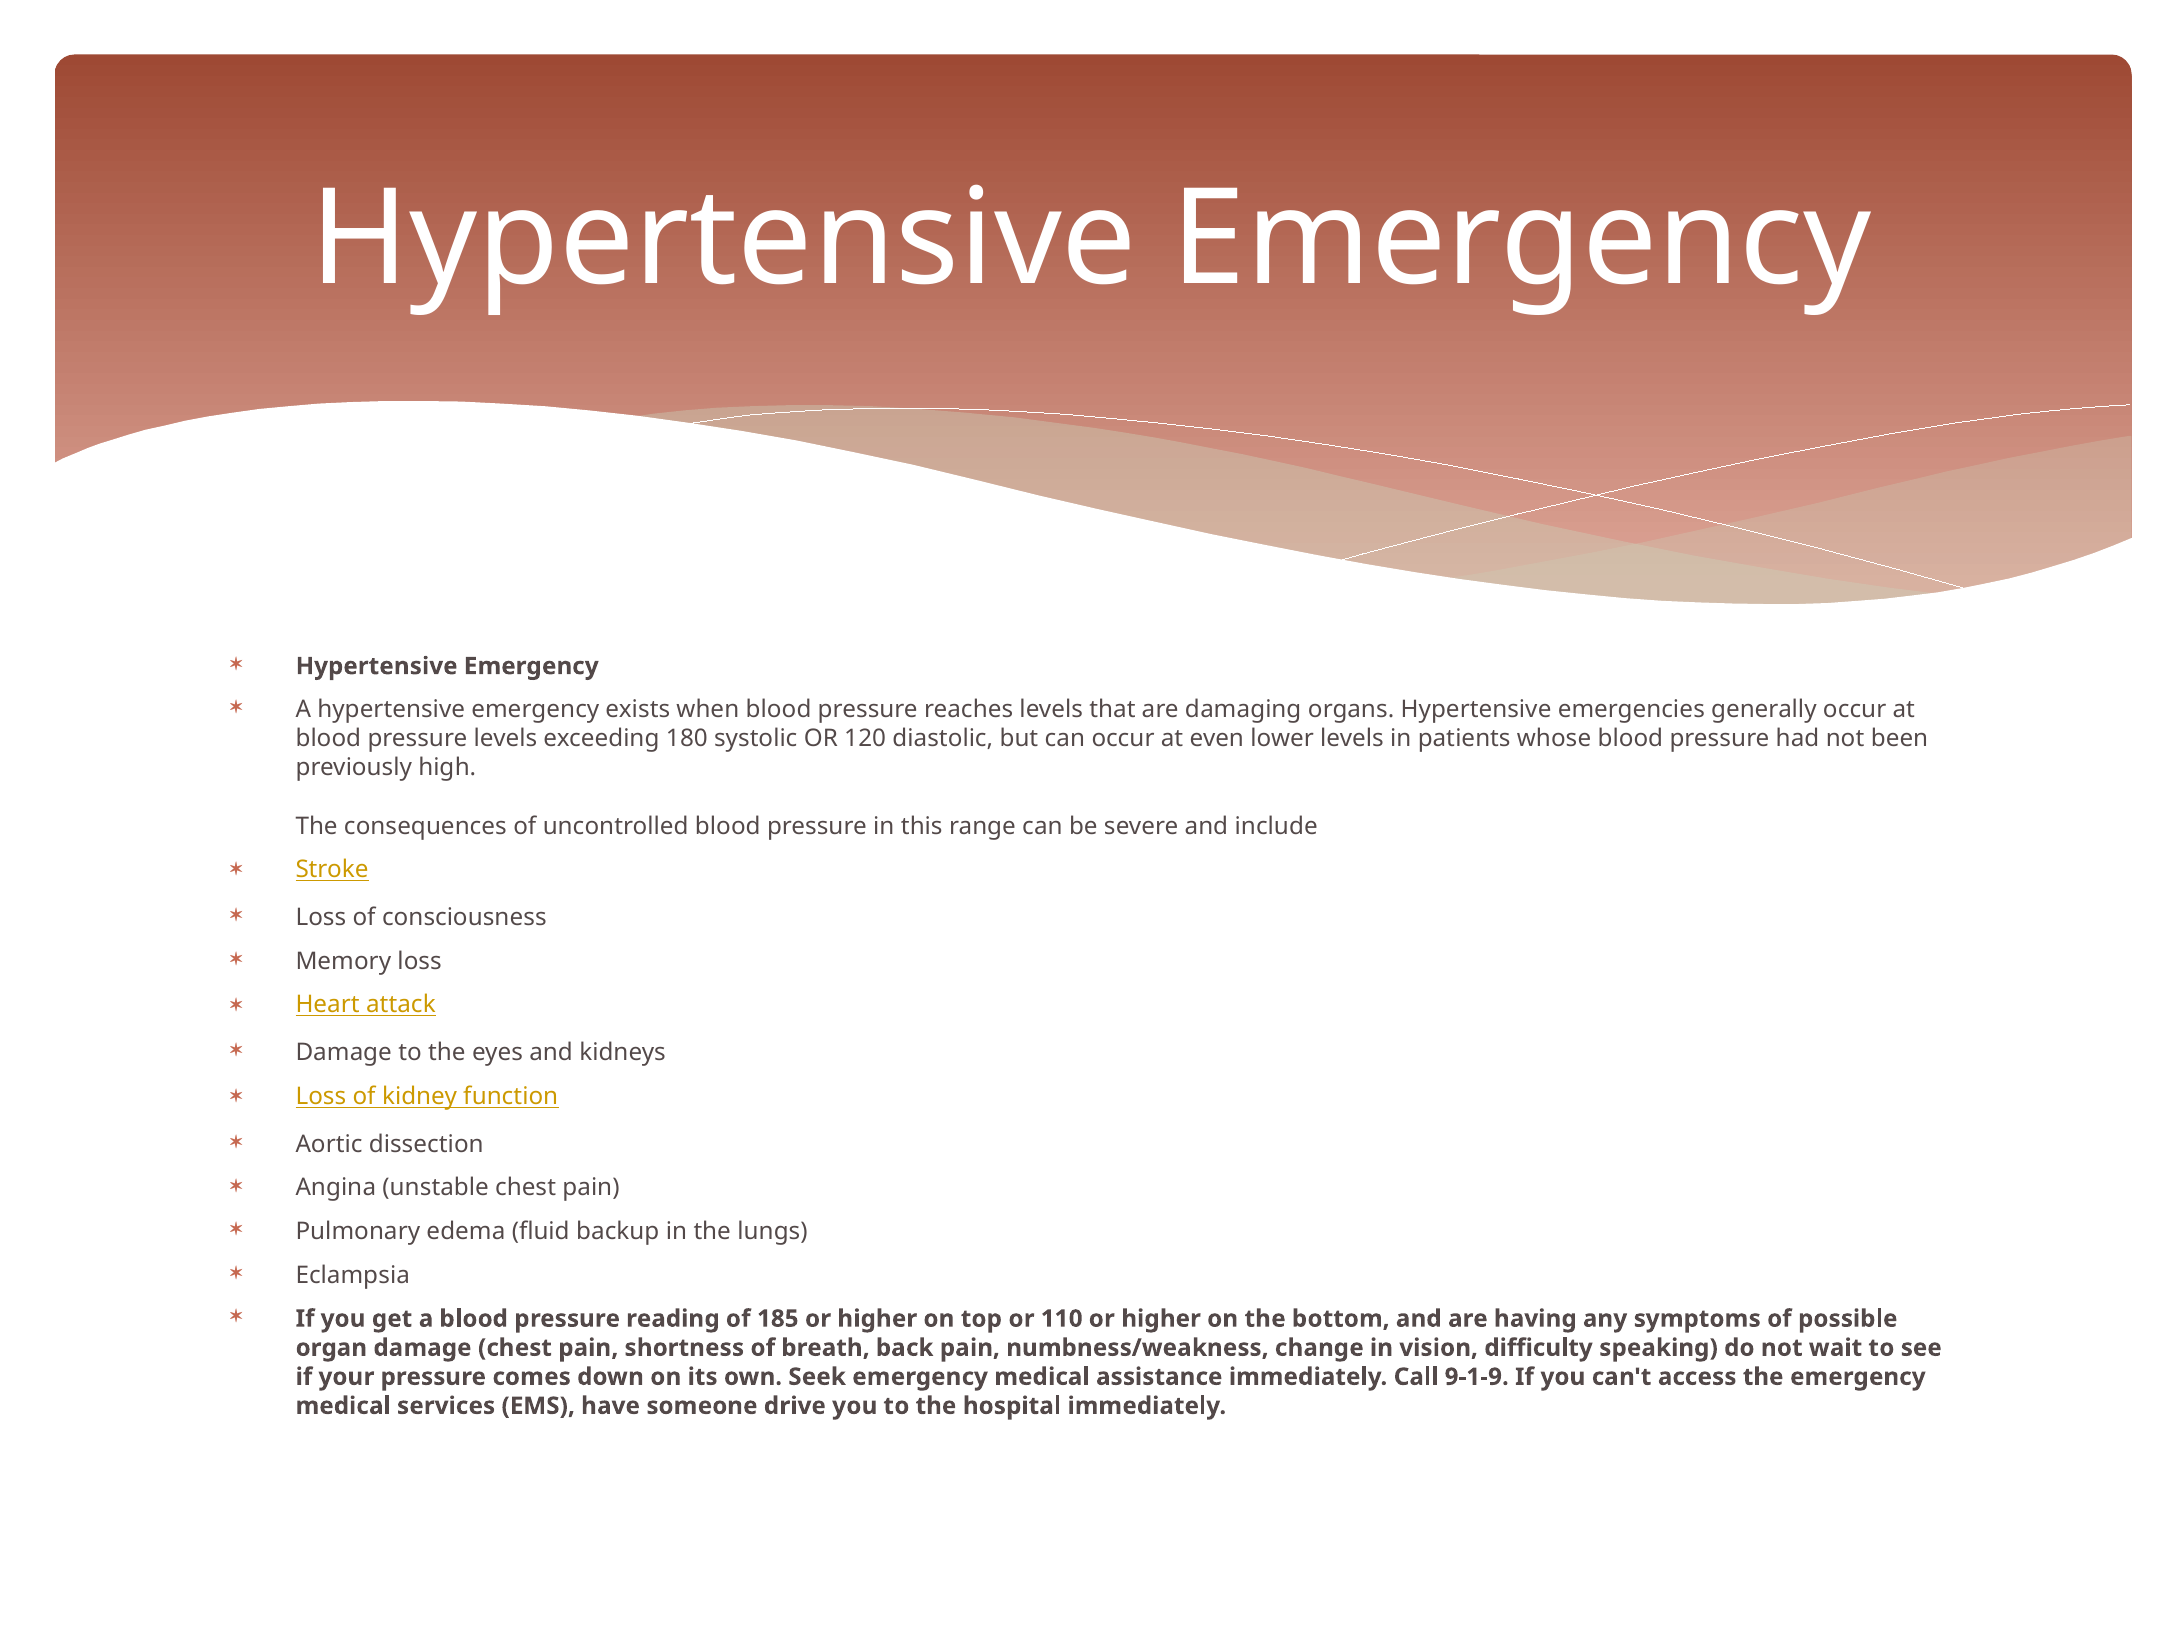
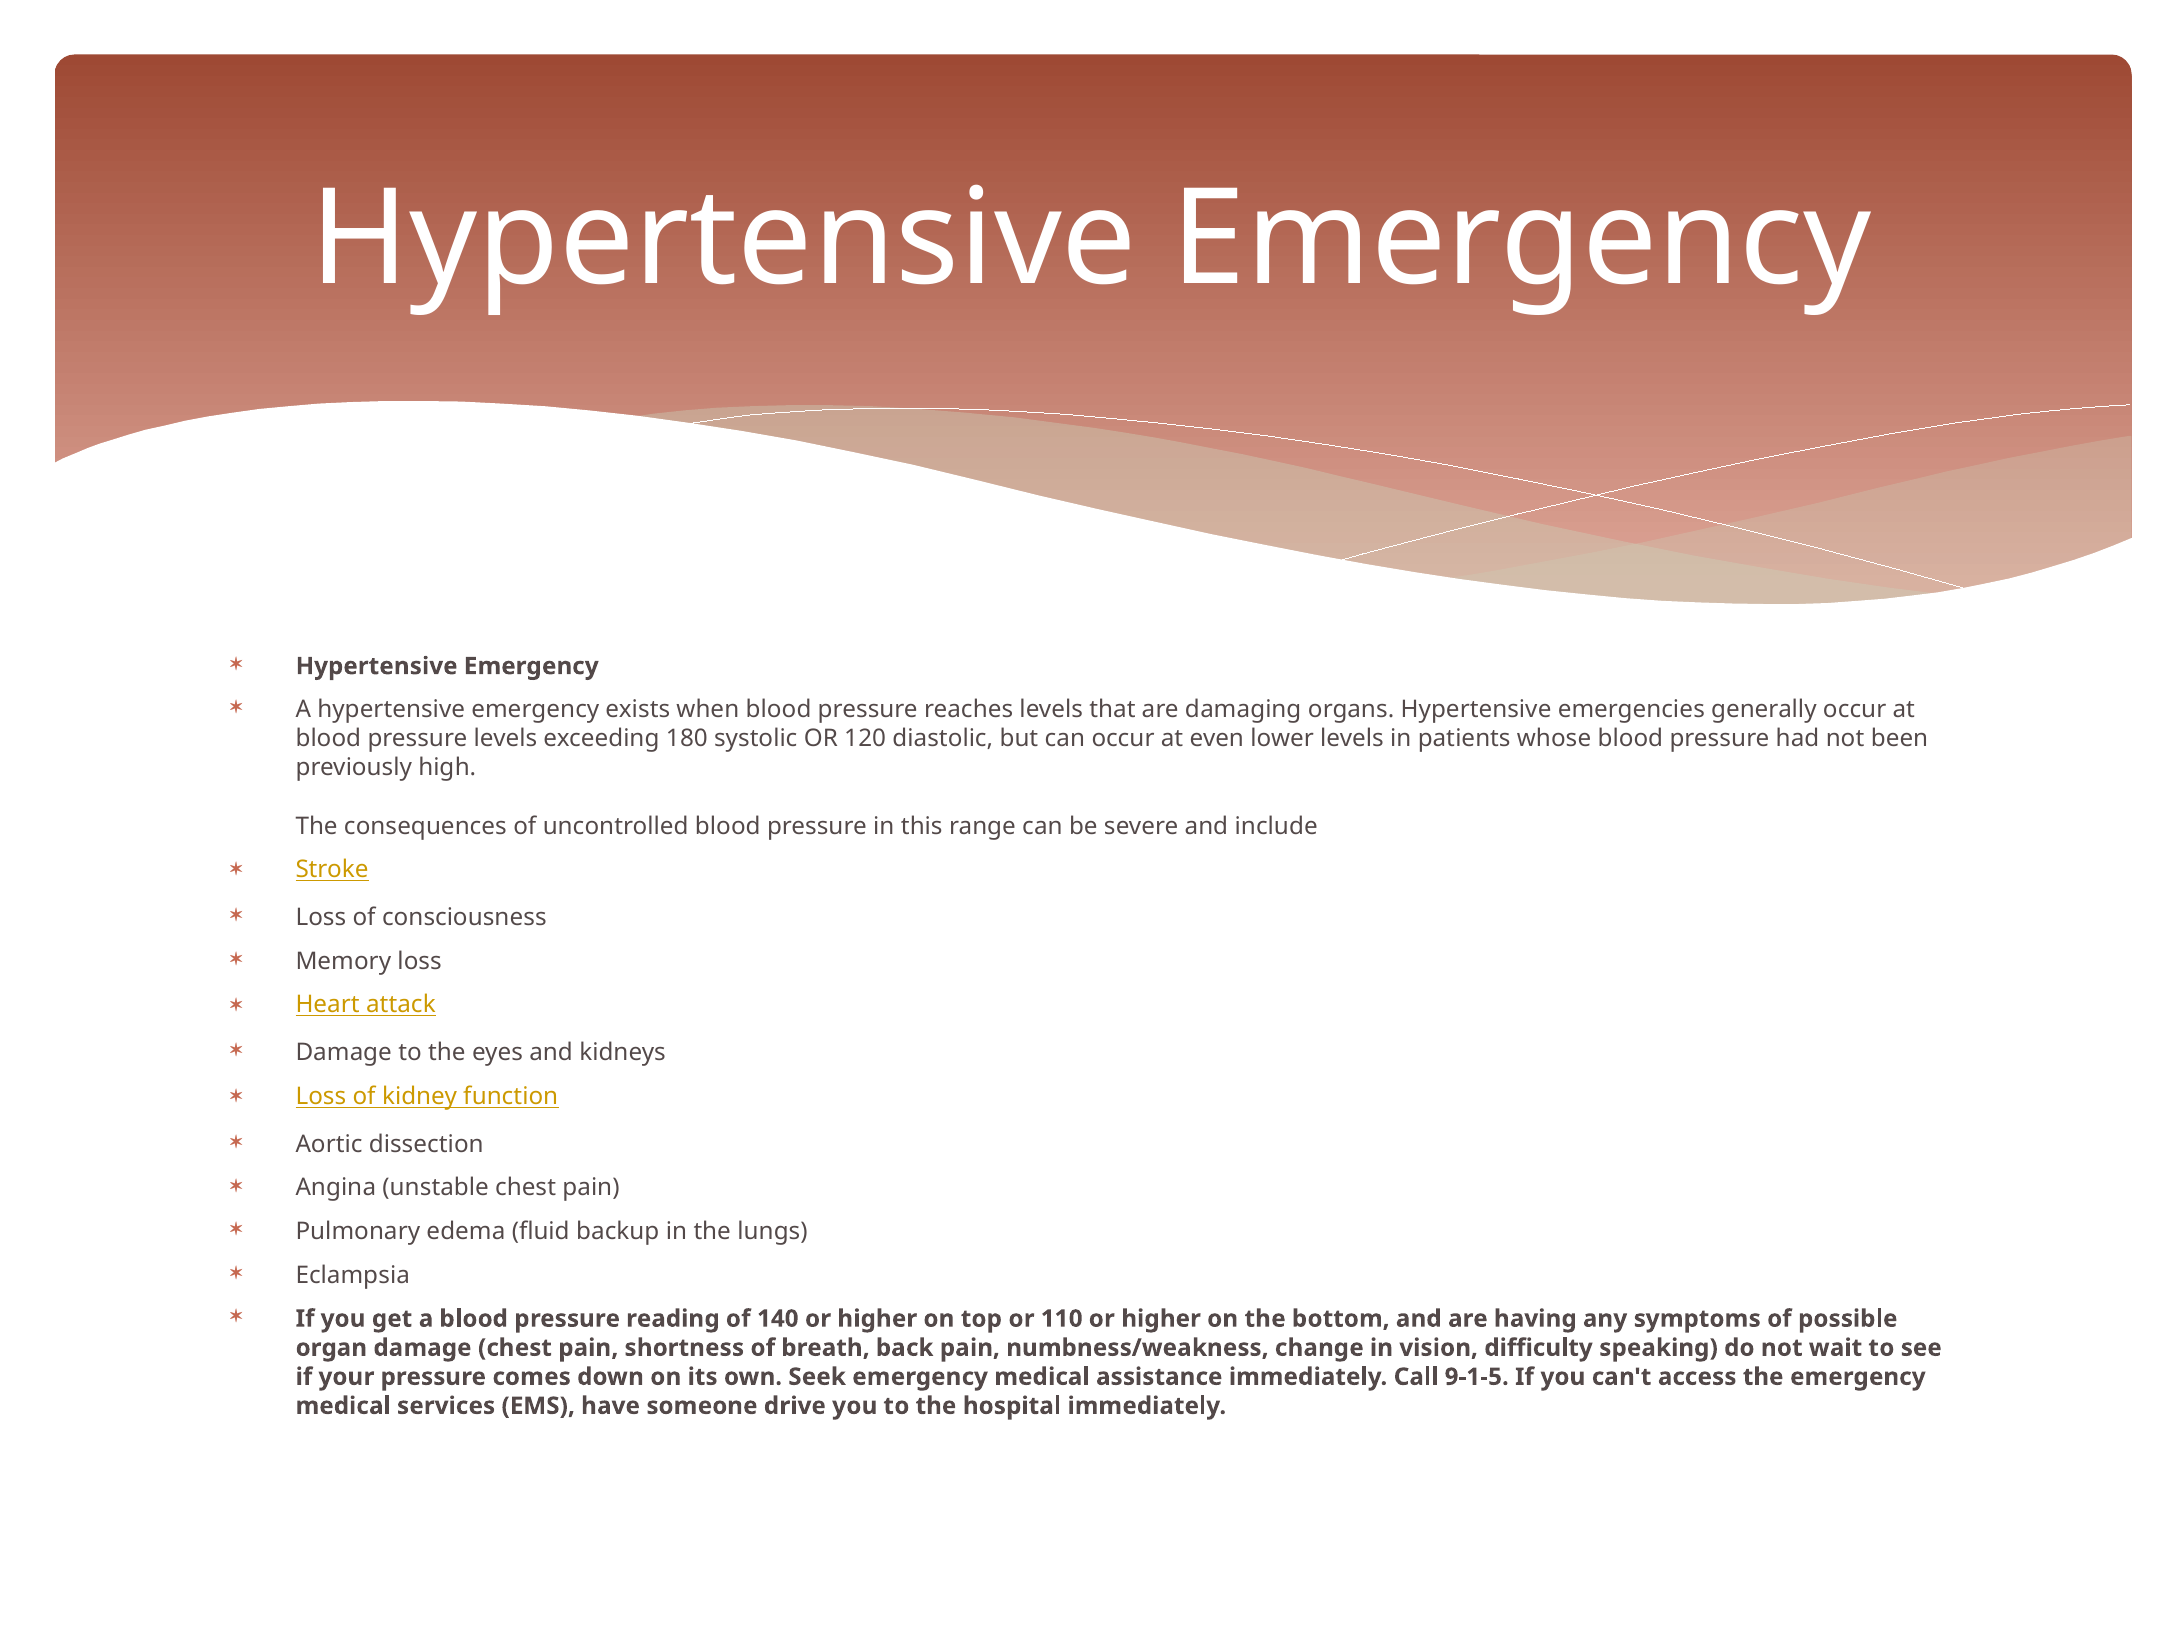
185: 185 -> 140 (778, 1319)
9-1-9: 9-1-9 -> 9-1-5 (1477, 1377)
